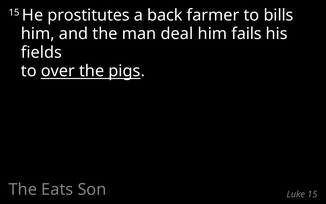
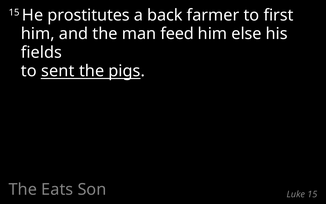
bills: bills -> first (278, 15)
deal: deal -> feed (177, 34)
fails: fails -> else (246, 34)
over: over -> sent (58, 71)
